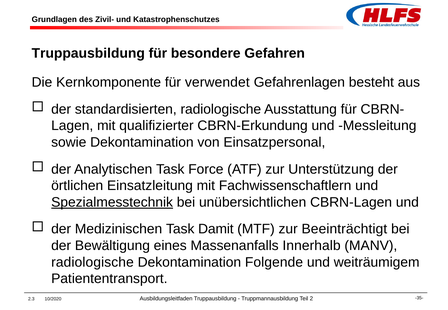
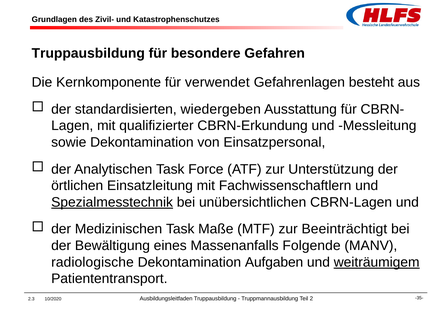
standardisierten radiologische: radiologische -> wiedergeben (221, 109)
Damit: Damit -> Maße (216, 229)
Innerhalb: Innerhalb -> Folgende (312, 246)
Folgende: Folgende -> Aufgaben (274, 262)
weiträumigem underline: none -> present (377, 262)
